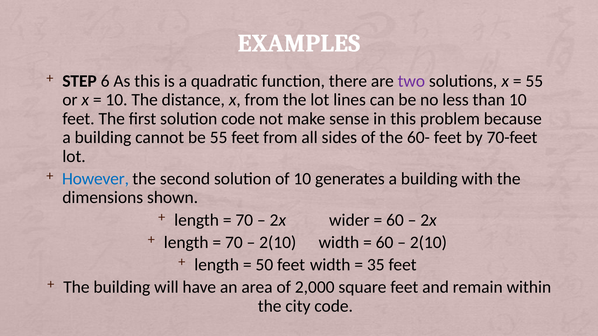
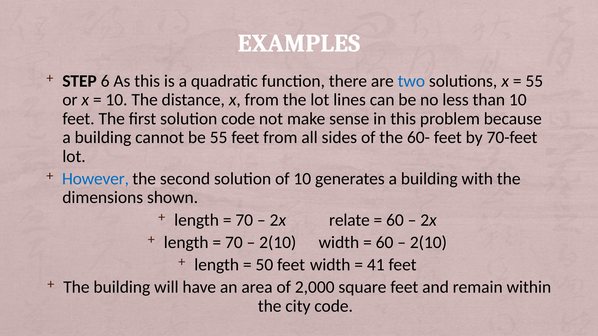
two colour: purple -> blue (411, 81)
wider: wider -> relate (349, 220)
35: 35 -> 41 (376, 265)
